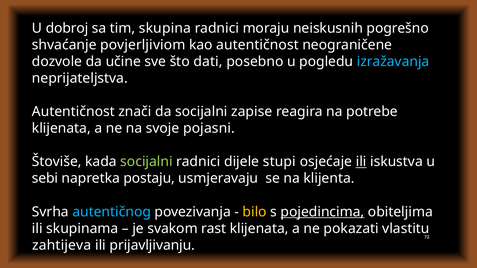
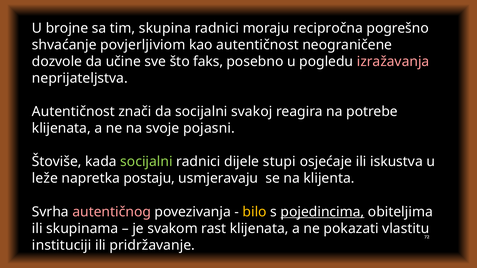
dobroj: dobroj -> brojne (67, 28)
neiskusnih: neiskusnih -> recipročna (328, 28)
dati: dati -> faks (208, 62)
izražavanja colour: light blue -> pink (393, 62)
zapise: zapise -> svakoj (252, 112)
ili underline: present -> none (361, 162)
sebi: sebi -> leže (45, 179)
autentičnog colour: light blue -> pink (112, 212)
zahtijeva: zahtijeva -> instituciji (62, 245)
prijavljivanju: prijavljivanju -> pridržavanje (152, 245)
